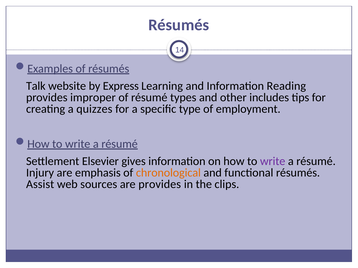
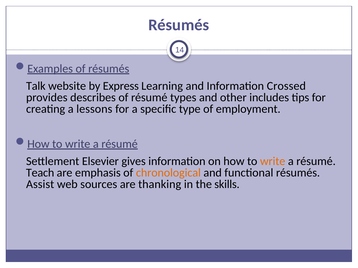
Reading: Reading -> Crossed (286, 86)
improper: improper -> describes (93, 98)
quizzes: quizzes -> lessons (94, 109)
write colour: purple -> orange (273, 162)
Injury: Injury -> Teach (40, 173)
are provides: provides -> thanking (160, 184)
clips: clips -> skills (227, 184)
